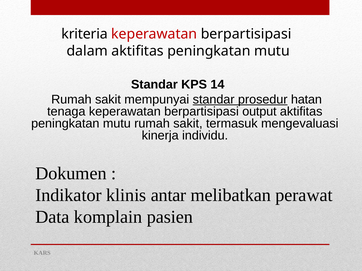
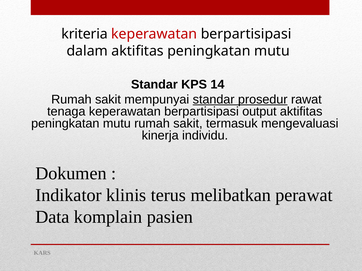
hatan: hatan -> rawat (306, 100)
antar: antar -> terus (168, 195)
